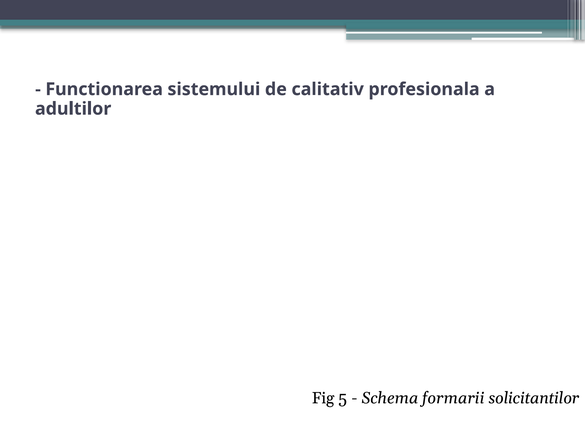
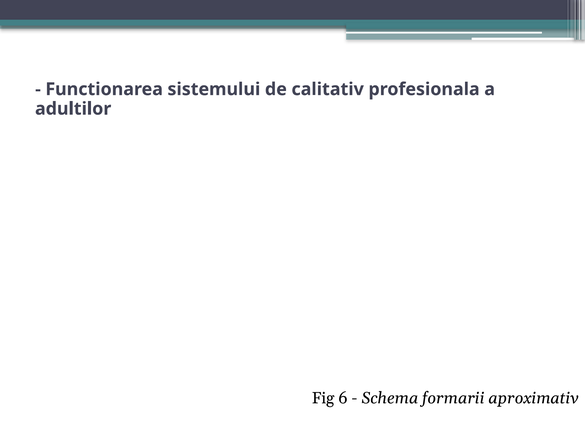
5: 5 -> 6 (343, 398)
solicitantilor: solicitantilor -> aproximativ (534, 398)
